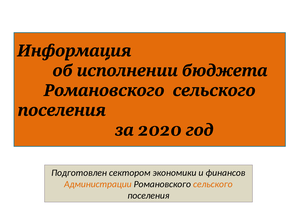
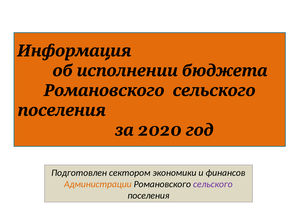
сельского colour: orange -> purple (213, 184)
